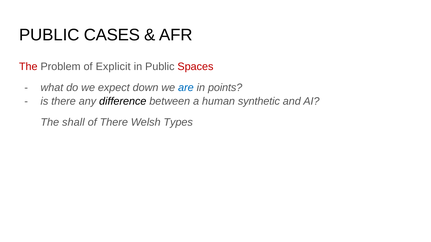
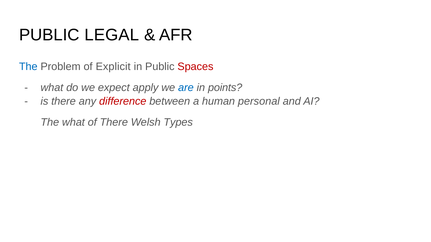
CASES: CASES -> LEGAL (112, 35)
The colour: red -> blue (28, 67)
down: down -> apply (146, 88)
difference colour: black -> red (123, 102)
synthetic: synthetic -> personal (259, 102)
The shall: shall -> what (73, 123)
